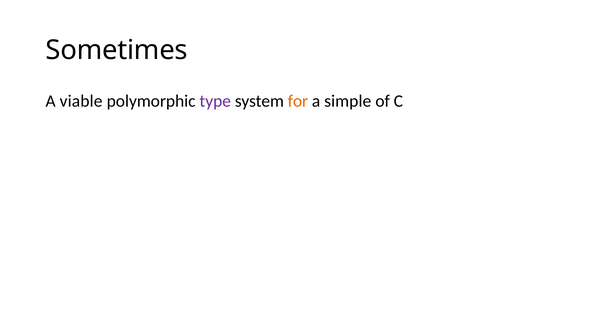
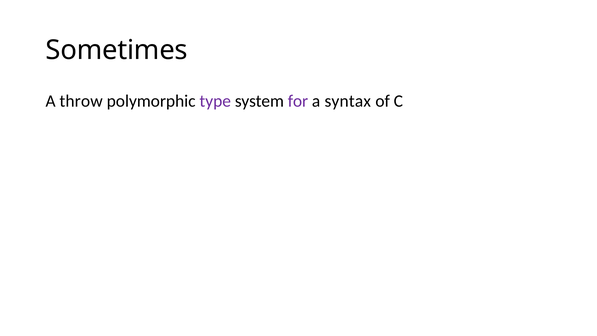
viable: viable -> throw (81, 101)
for colour: orange -> purple (298, 101)
simple: simple -> syntax (348, 101)
